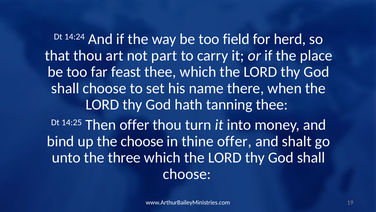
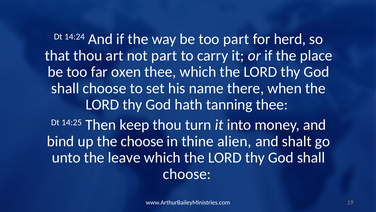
too field: field -> part (236, 39)
feast: feast -> oxen (126, 72)
Then offer: offer -> keep (134, 125)
thine offer: offer -> alien (234, 141)
three: three -> leave (124, 157)
